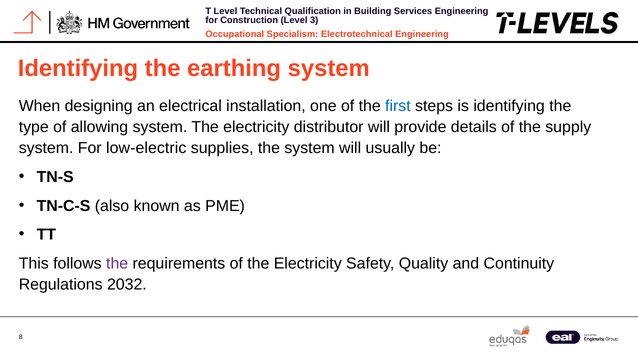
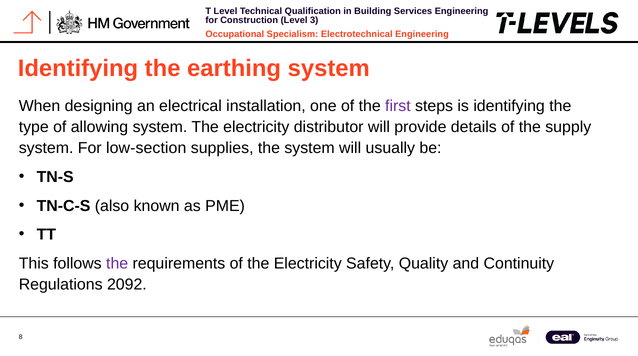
first colour: blue -> purple (398, 106)
low-electric: low-electric -> low-section (146, 148)
2032: 2032 -> 2092 (127, 285)
